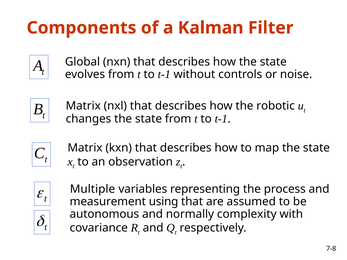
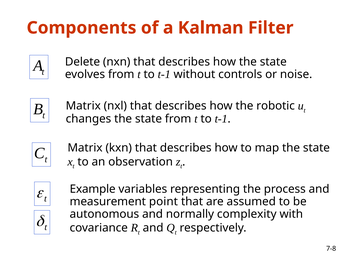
Global: Global -> Delete (83, 62)
Multiple: Multiple -> Example (93, 189)
using: using -> point (163, 202)
